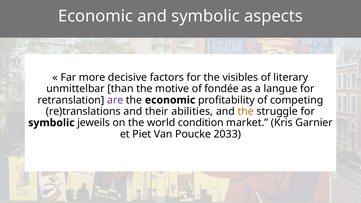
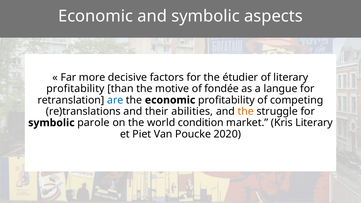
visibles: visibles -> étudier (240, 77)
unmittelbar: unmittelbar -> profitability (75, 89)
are colour: purple -> blue (115, 100)
jeweils: jeweils -> parole (94, 123)
Kris Garnier: Garnier -> Literary (314, 123)
2033: 2033 -> 2020 (227, 134)
